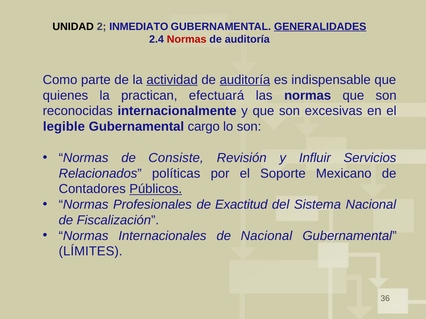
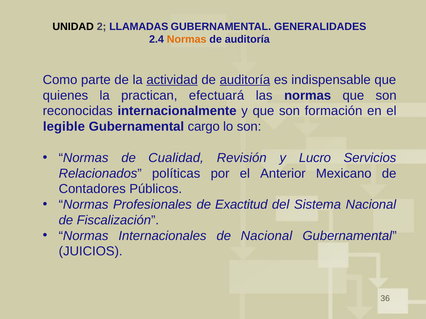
INMEDIATO: INMEDIATO -> LLAMADAS (139, 27)
GENERALIDADES underline: present -> none (320, 27)
Normas colour: red -> orange (187, 39)
excesivas: excesivas -> formación (334, 111)
Consiste: Consiste -> Cualidad (176, 158)
Influir: Influir -> Lucro (315, 158)
Soporte: Soporte -> Anterior (283, 174)
Públicos underline: present -> none (156, 189)
LÍMITES: LÍMITES -> JUICIOS (91, 252)
